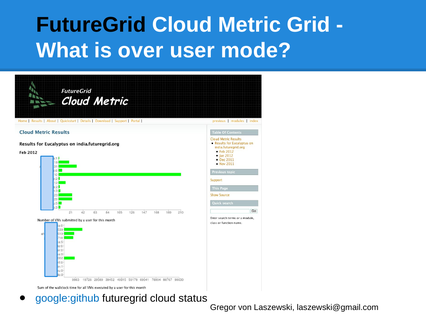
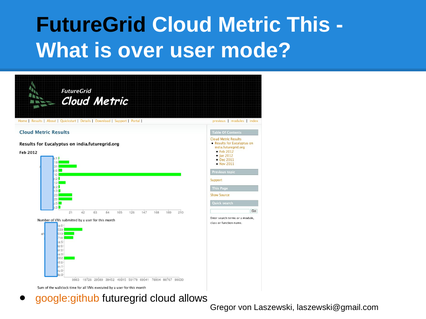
Grid: Grid -> This (308, 25)
google:github colour: blue -> orange (67, 299)
status: status -> allows (193, 299)
